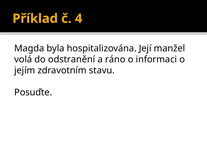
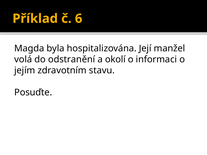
4: 4 -> 6 (79, 19)
ráno: ráno -> okolí (115, 59)
